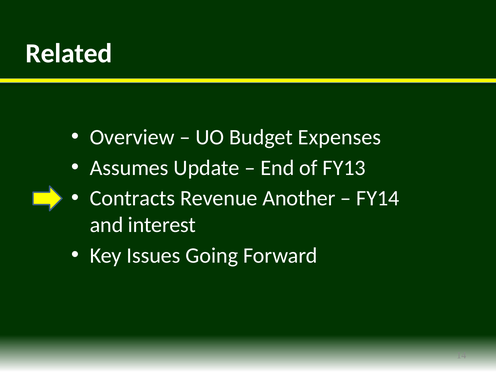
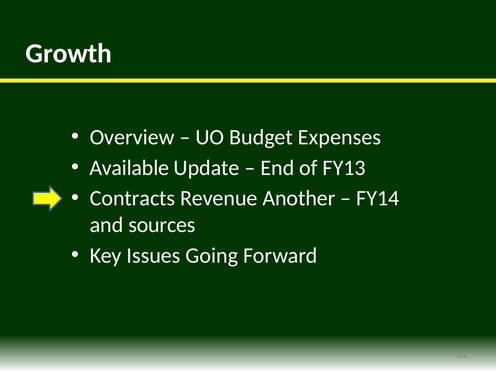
Related: Related -> Growth (69, 54)
Assumes: Assumes -> Available (129, 168)
interest: interest -> sources (162, 225)
